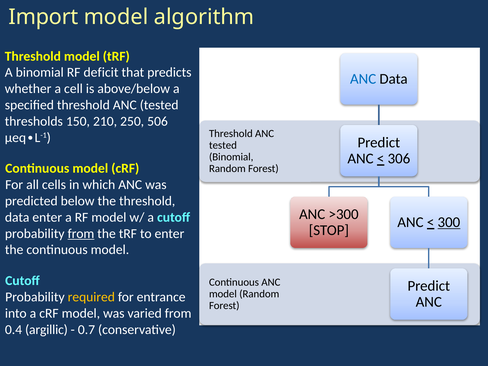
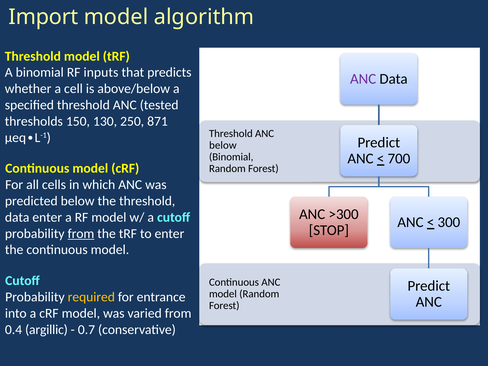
deficit: deficit -> inputs (101, 72)
ANC colour: blue -> purple (363, 79)
210: 210 -> 130 (105, 121)
506: 506 -> 871 (158, 121)
tested: tested -> below (223, 145)
306: 306 -> 700 (399, 159)
300 underline: present -> none (449, 222)
